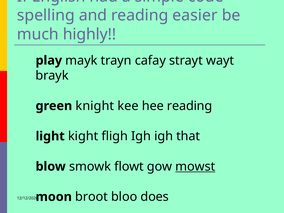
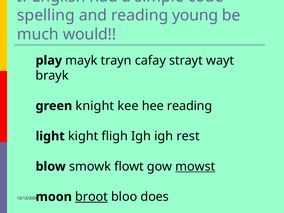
easier: easier -> young (195, 15)
highly: highly -> would (89, 34)
that: that -> rest (188, 136)
broot underline: none -> present (91, 197)
